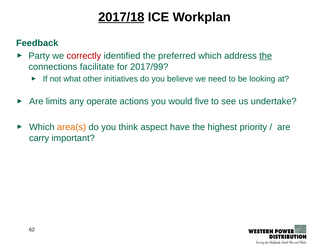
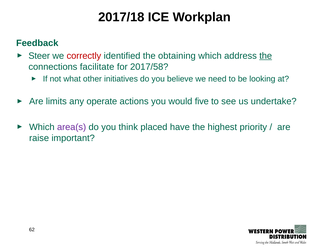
2017/18 underline: present -> none (121, 17)
Party: Party -> Steer (39, 56)
preferred: preferred -> obtaining (177, 56)
2017/99: 2017/99 -> 2017/58 (149, 67)
area(s colour: orange -> purple (72, 127)
aspect: aspect -> placed (154, 127)
carry: carry -> raise (39, 138)
